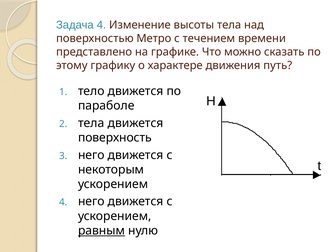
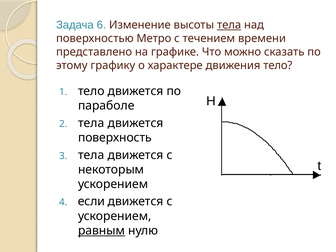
Задача 4: 4 -> 6 (101, 25)
тела underline: none -> present (229, 25)
движения путь: путь -> тело (278, 65)
него: него -> тела (91, 155)
него: него -> если (91, 201)
